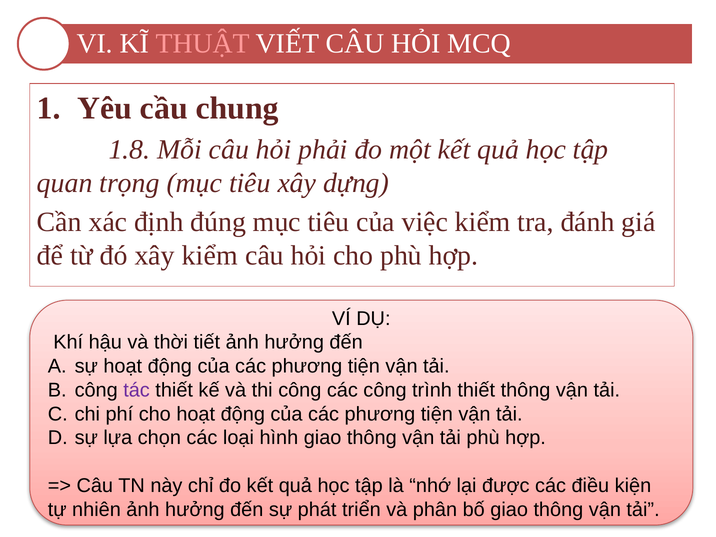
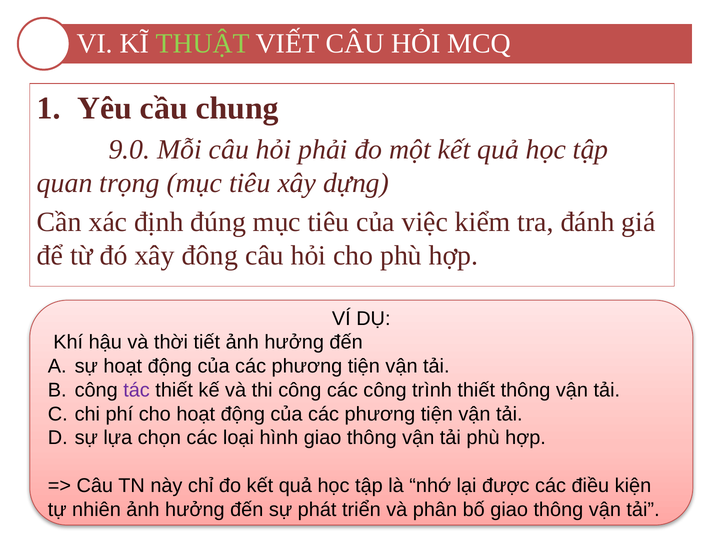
THUẬT colour: pink -> light green (203, 44)
1.8: 1.8 -> 9.0 (129, 150)
xây kiểm: kiểm -> đông (210, 255)
